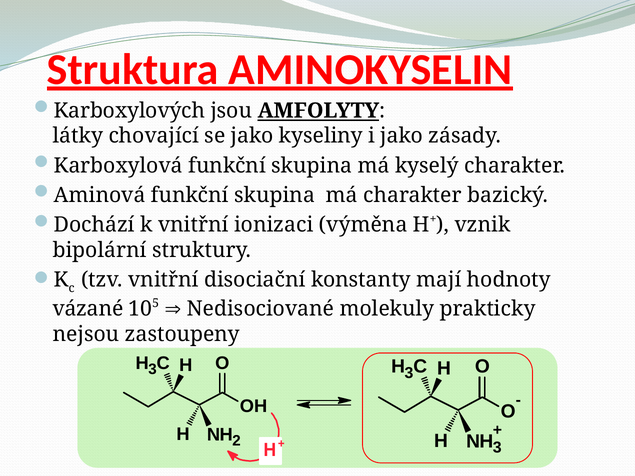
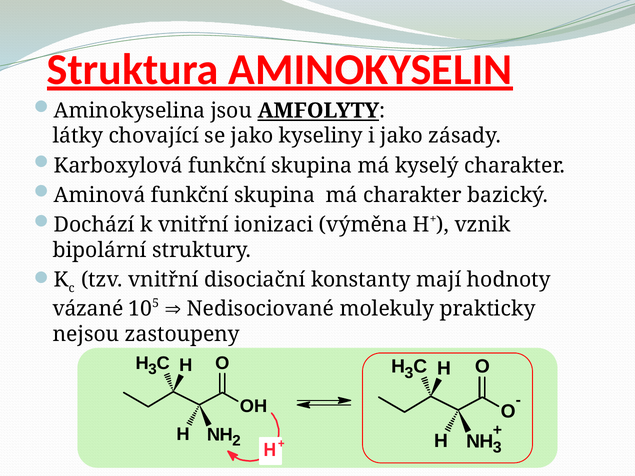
Karboxylových: Karboxylových -> Aminokyselina (129, 111)
